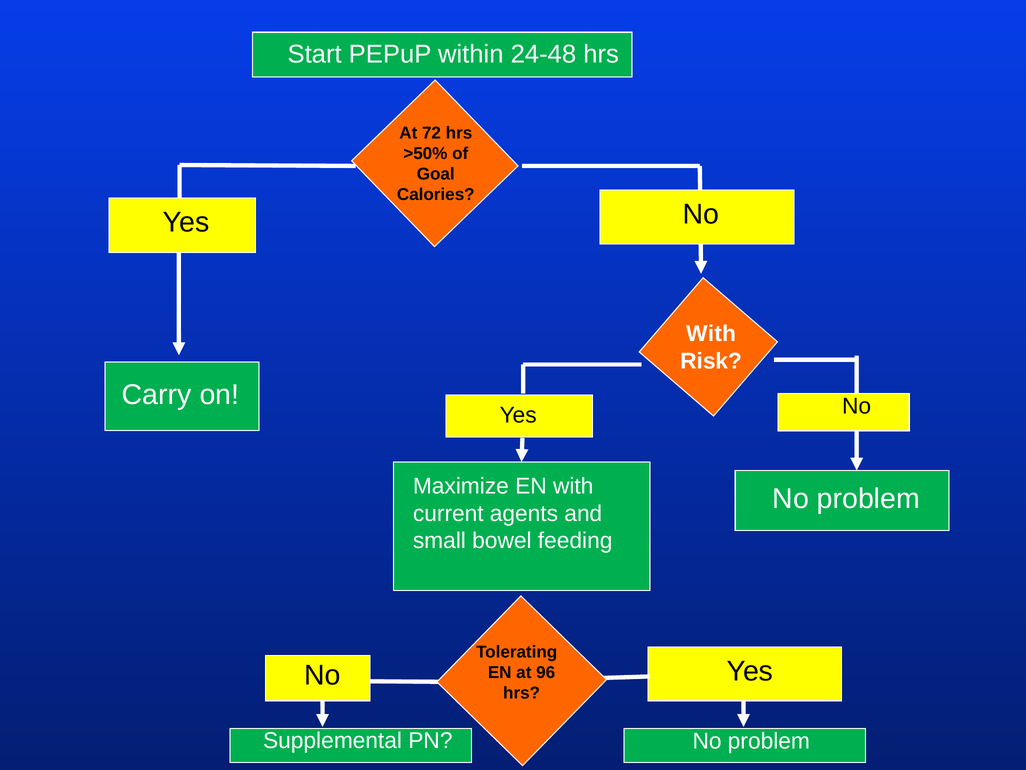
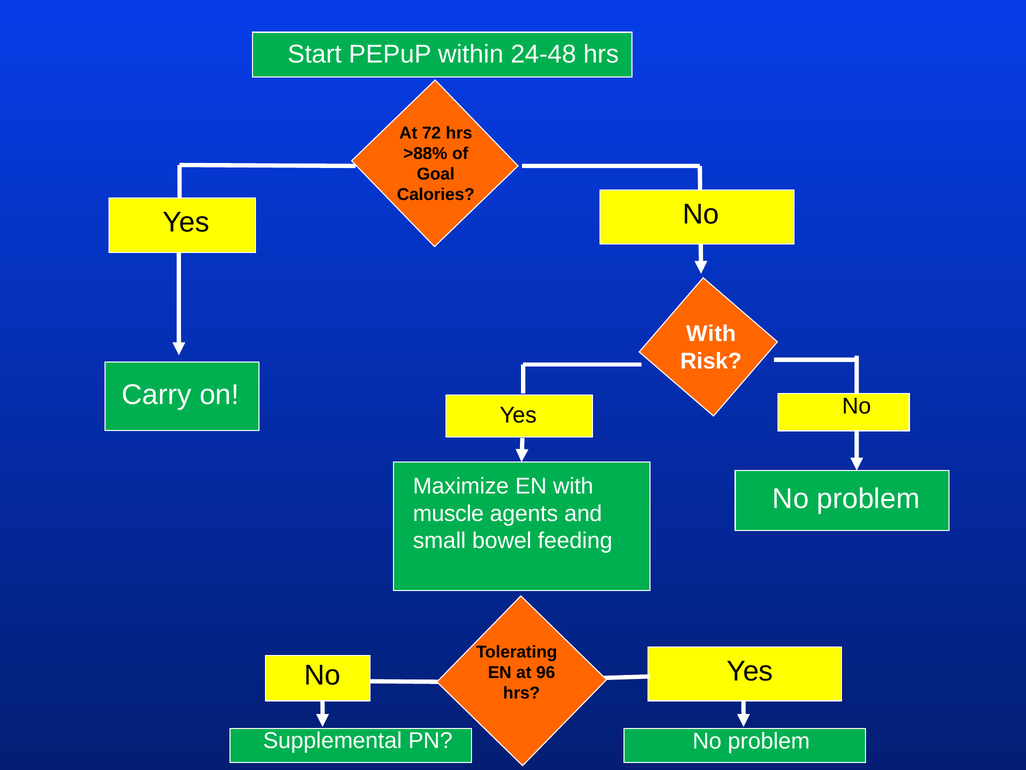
>50%: >50% -> >88% (425, 154)
current: current -> muscle (448, 513)
